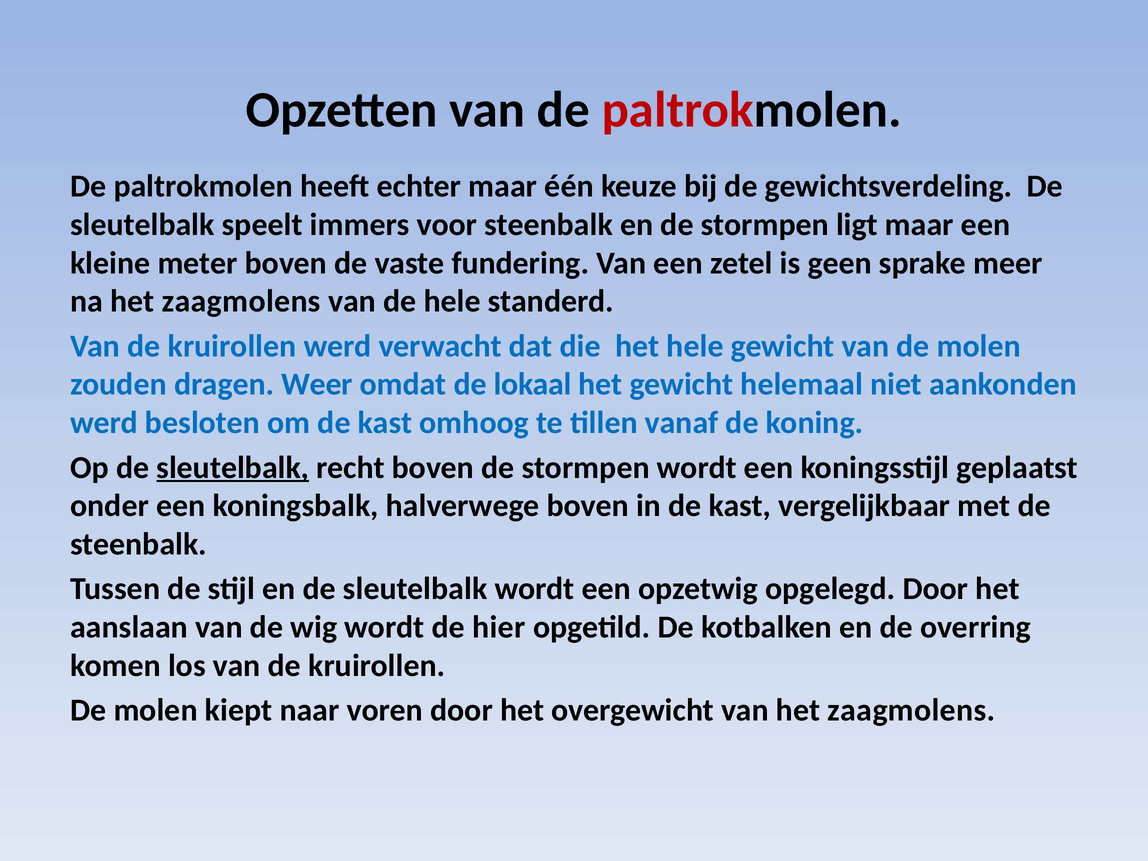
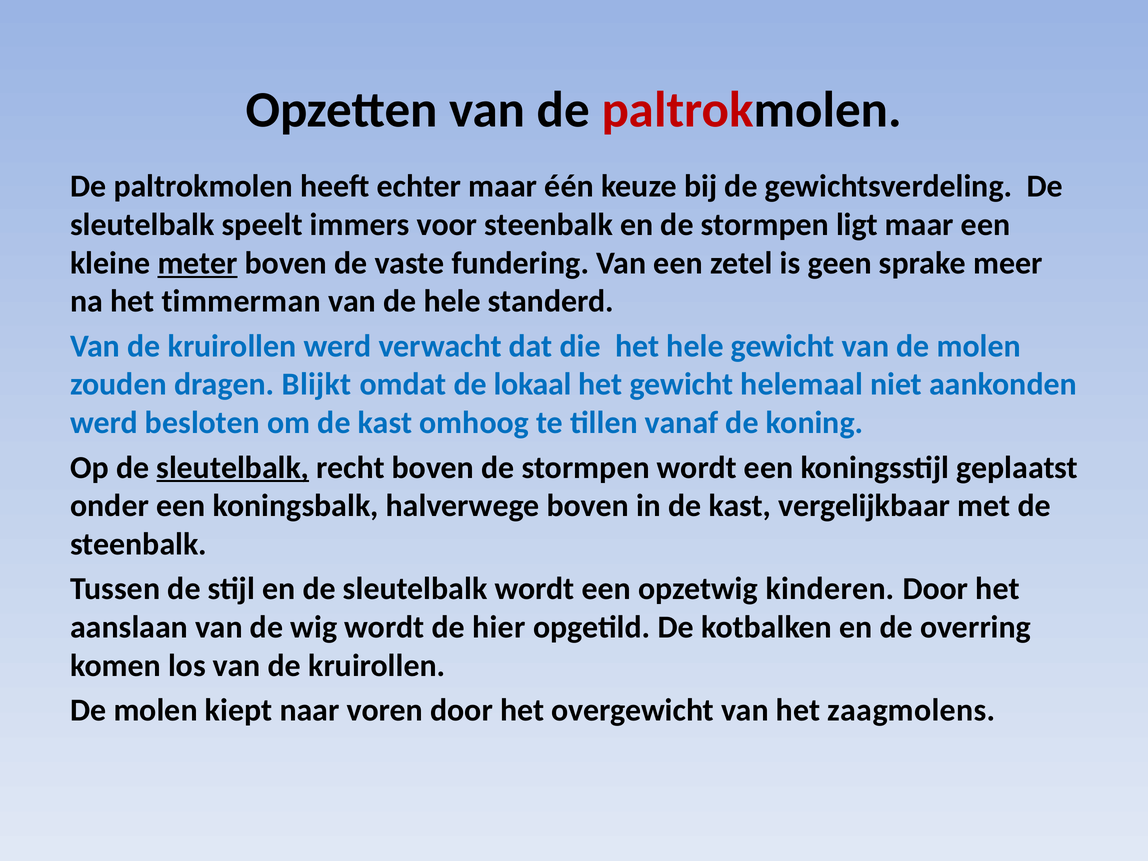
meter underline: none -> present (198, 263)
na het zaagmolens: zaagmolens -> timmerman (241, 301)
Weer: Weer -> Blijkt (317, 384)
opgelegd: opgelegd -> kinderen (830, 589)
